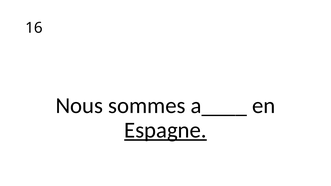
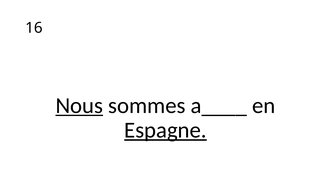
Nous underline: none -> present (79, 106)
